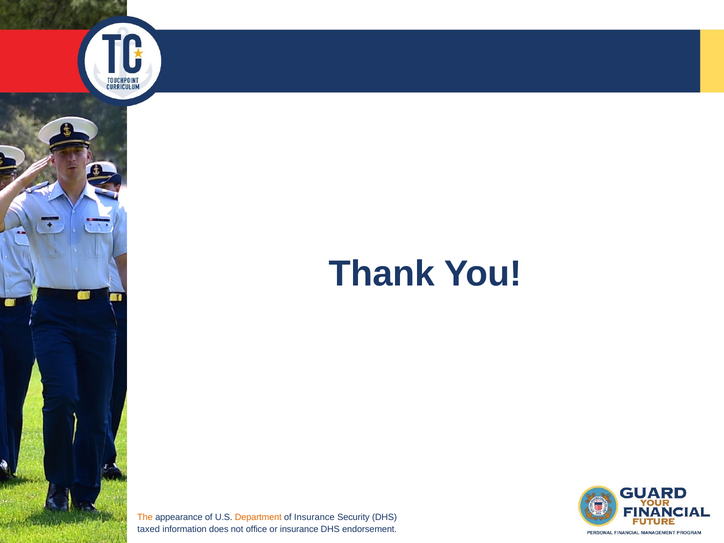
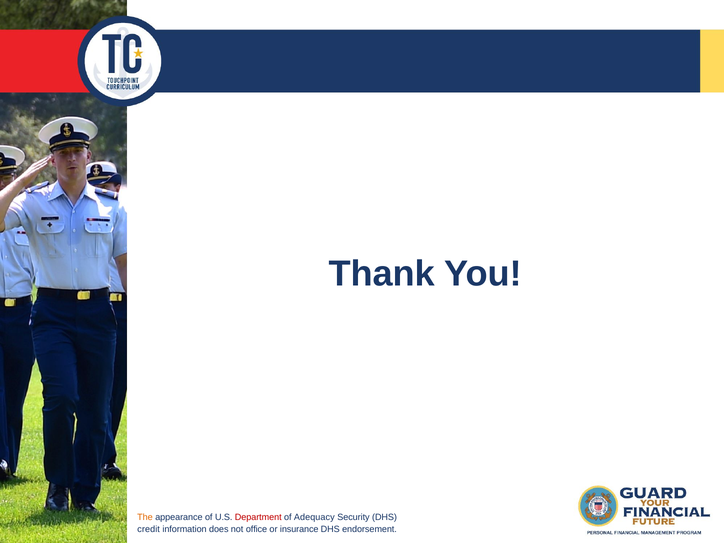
Department colour: orange -> red (258, 517)
of Insurance: Insurance -> Adequacy (314, 517)
taxed: taxed -> credit (149, 529)
